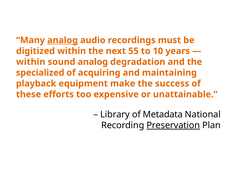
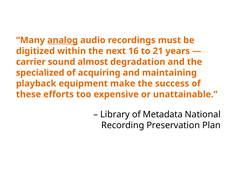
55: 55 -> 16 (133, 51)
10: 10 -> 21 (158, 51)
within: within -> carrier (31, 62)
sound analog: analog -> almost (93, 62)
Preservation underline: present -> none (173, 125)
